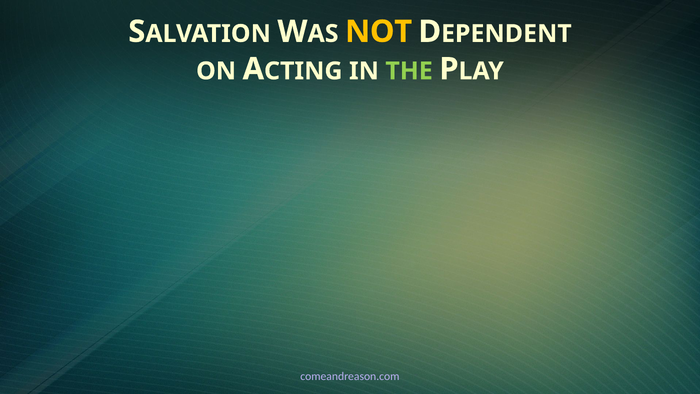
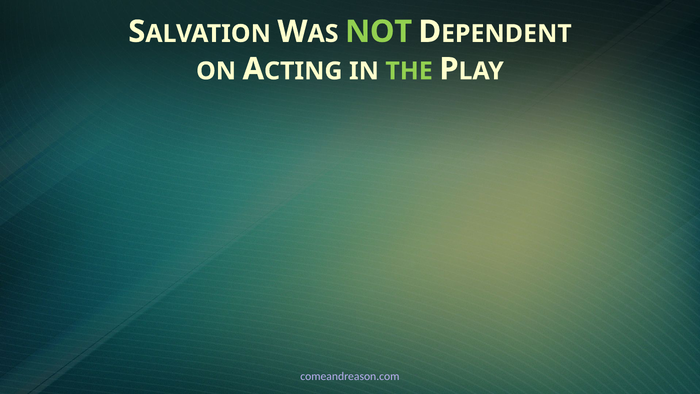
NOT colour: yellow -> light green (379, 32)
